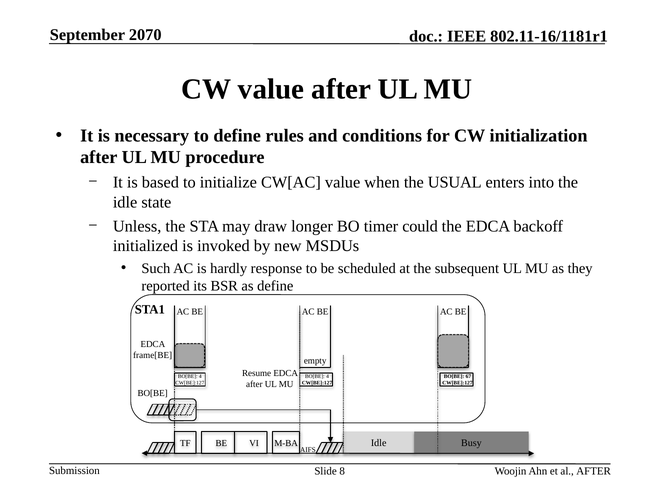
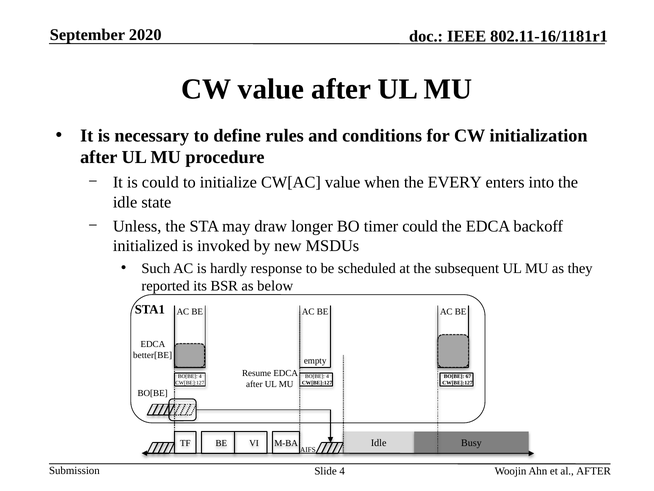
2070: 2070 -> 2020 (145, 35)
is based: based -> could (160, 182)
USUAL: USUAL -> EVERY (455, 182)
as define: define -> below (275, 286)
frame[BE: frame[BE -> better[BE (153, 355)
Slide 8: 8 -> 4 (342, 470)
